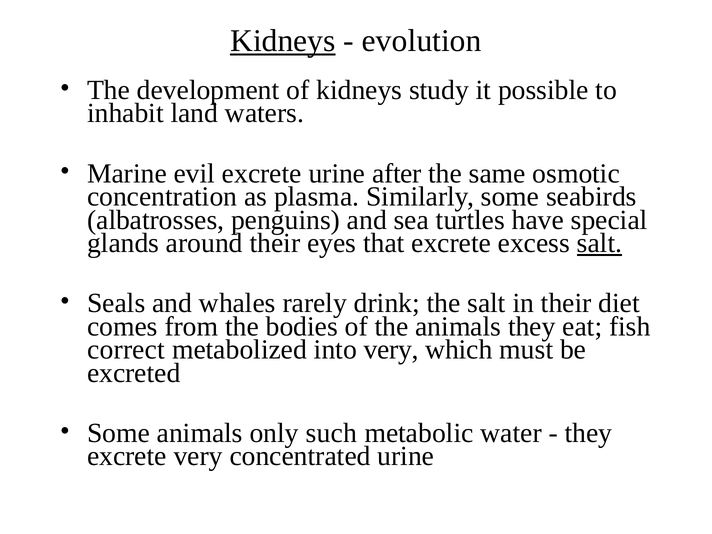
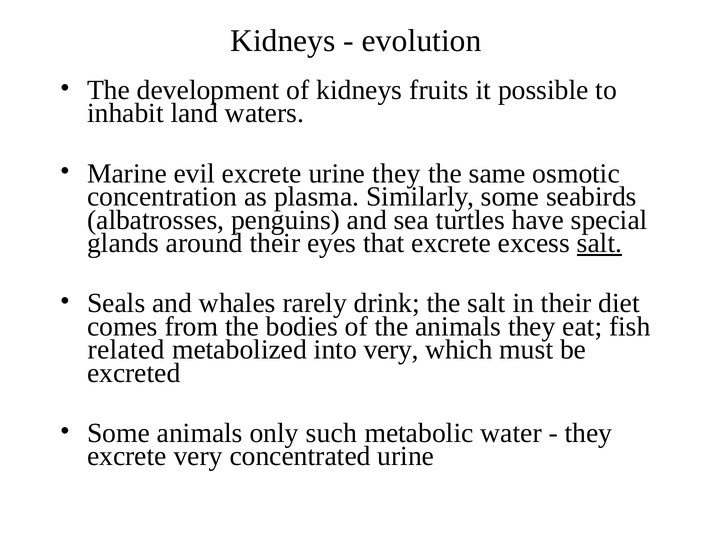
Kidneys underline: present -> none (283, 41)
study: study -> fruits (439, 90)
urine after: after -> they (397, 173)
correct: correct -> related (126, 350)
